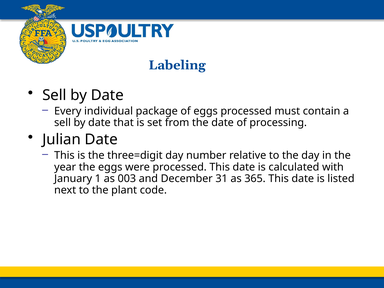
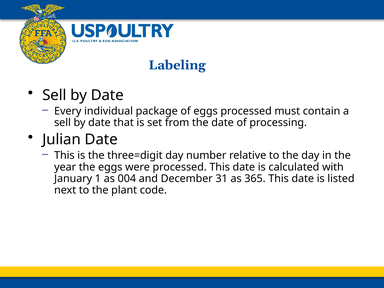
003: 003 -> 004 (127, 179)
